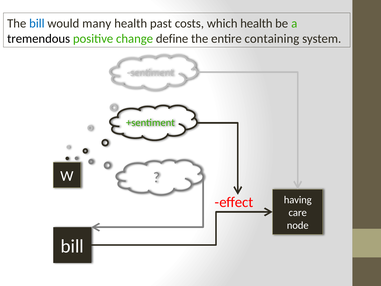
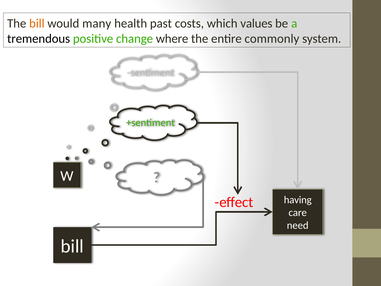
bill colour: blue -> orange (37, 23)
which health: health -> values (256, 23)
define: define -> where (172, 39)
containing: containing -> commonly (272, 39)
node: node -> need (298, 225)
